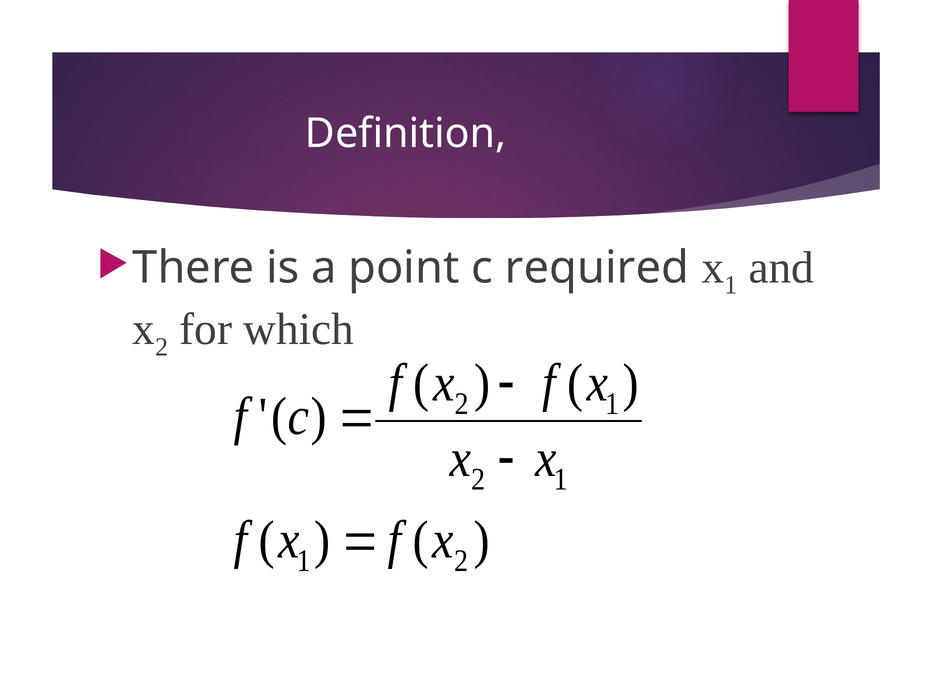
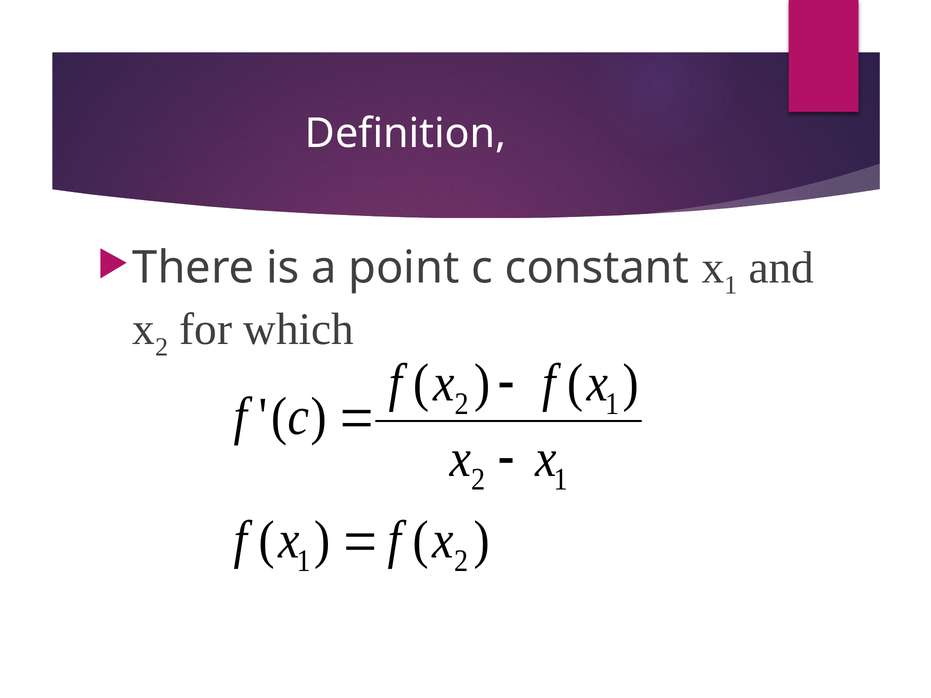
required: required -> constant (597, 268)
